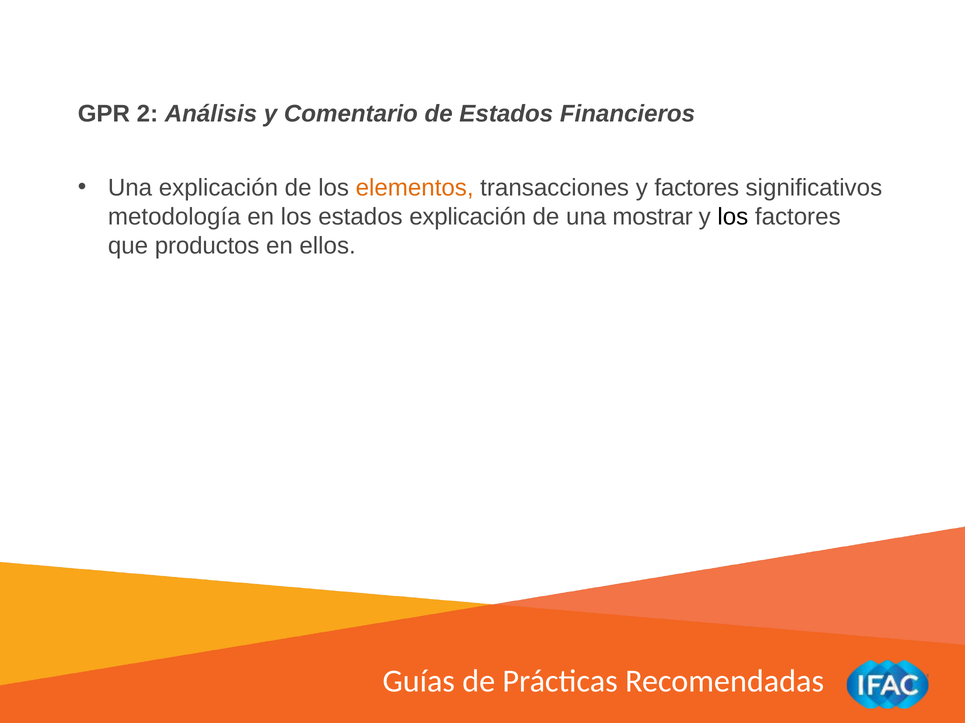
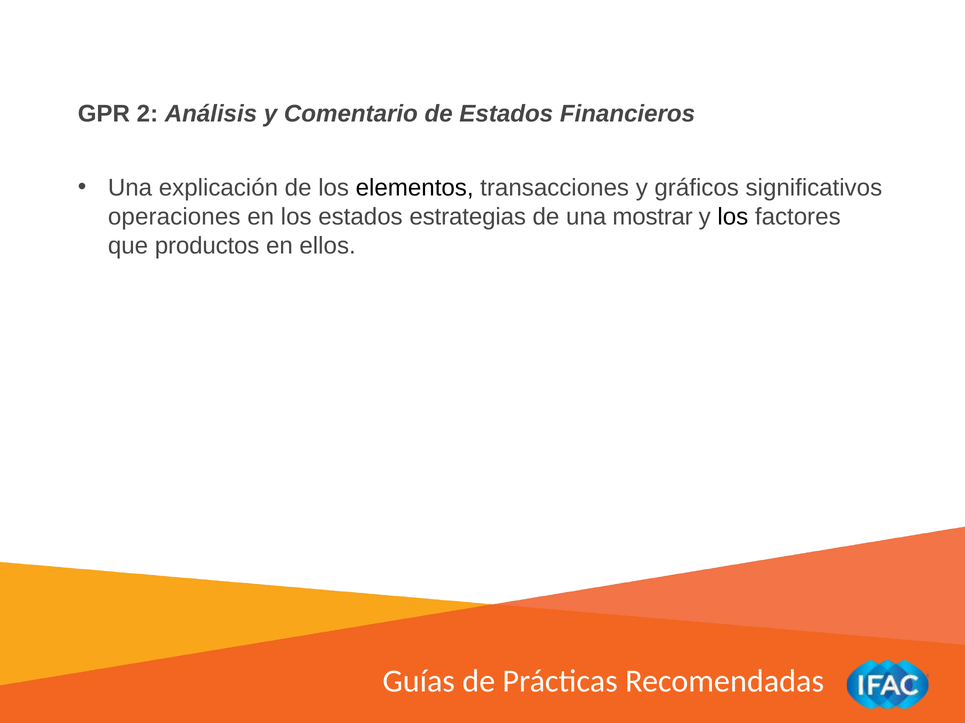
elementos colour: orange -> black (415, 188)
y factores: factores -> gráficos (697, 188)
metodología: metodología -> operaciones (174, 217)
estados explicación: explicación -> estrategias (468, 217)
